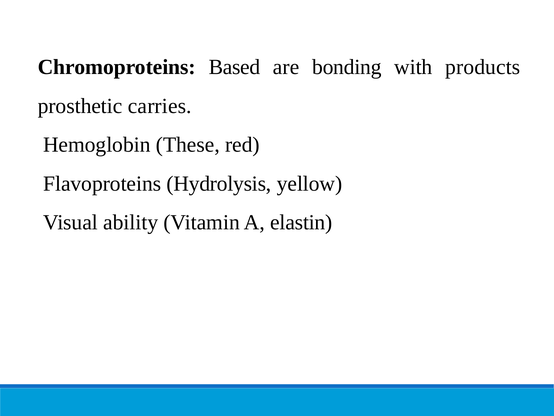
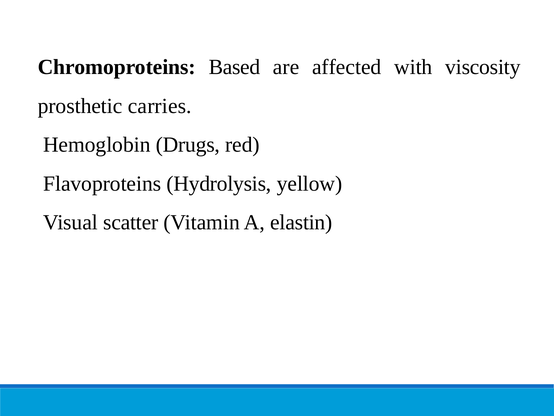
bonding: bonding -> affected (347, 67)
products: products -> viscosity (483, 67)
These: These -> Drugs (188, 145)
ability: ability -> scatter (131, 222)
